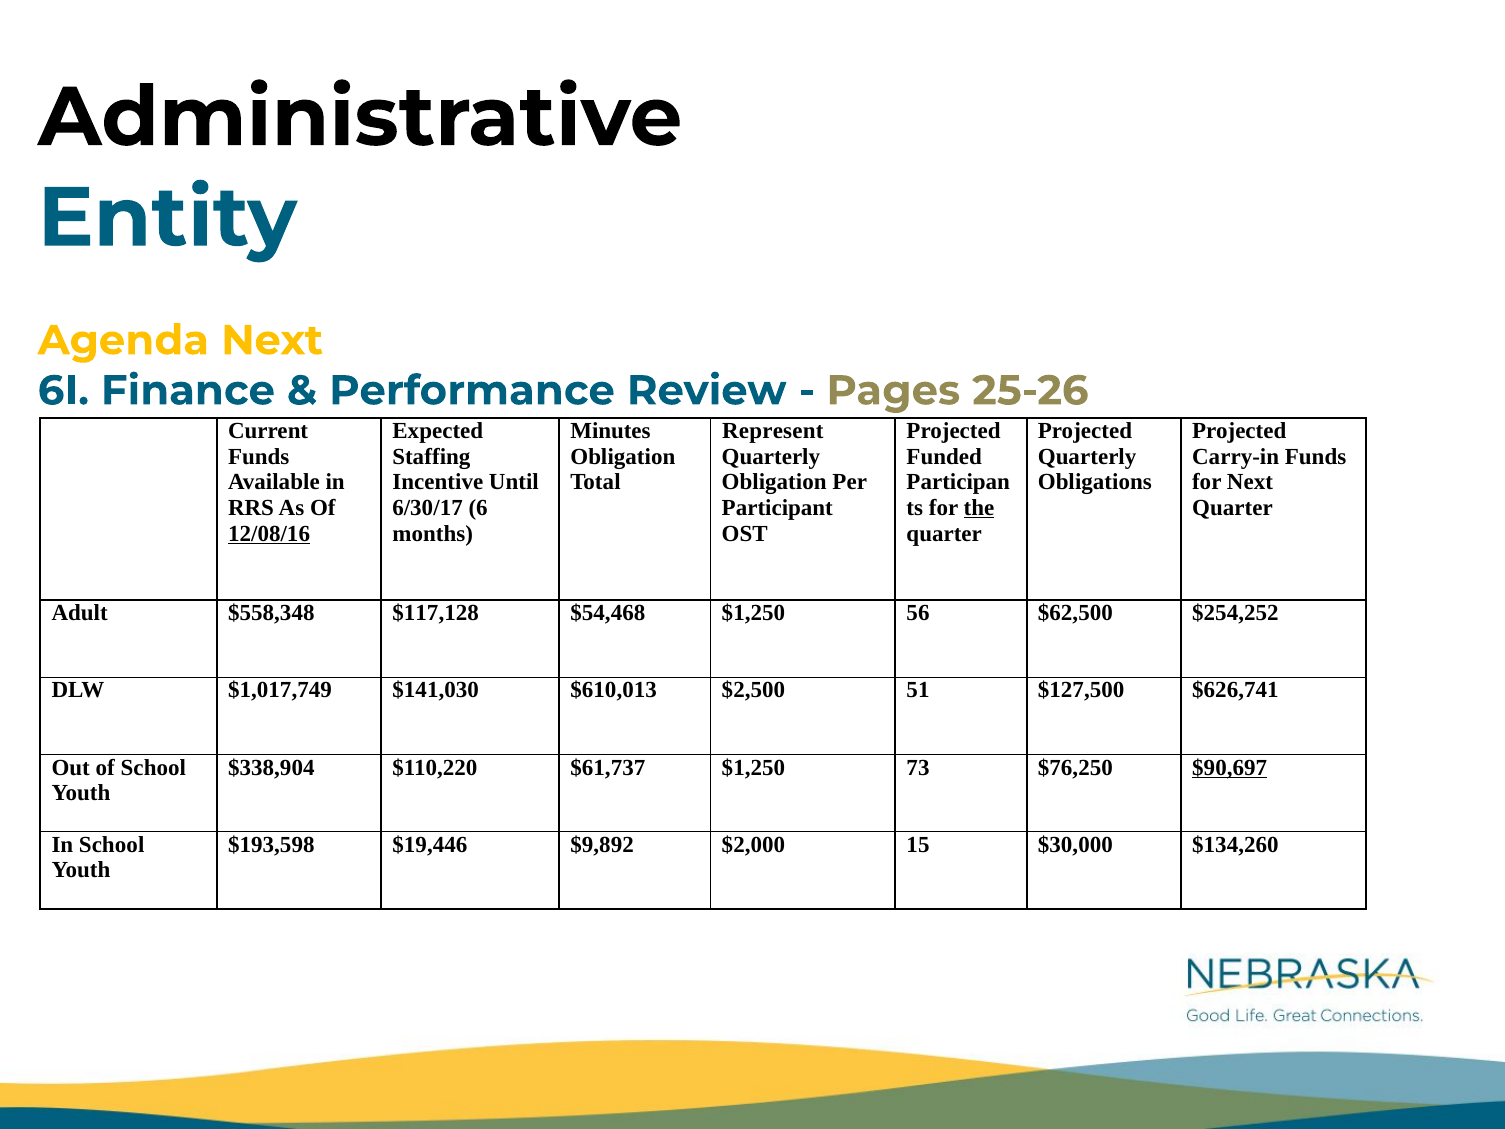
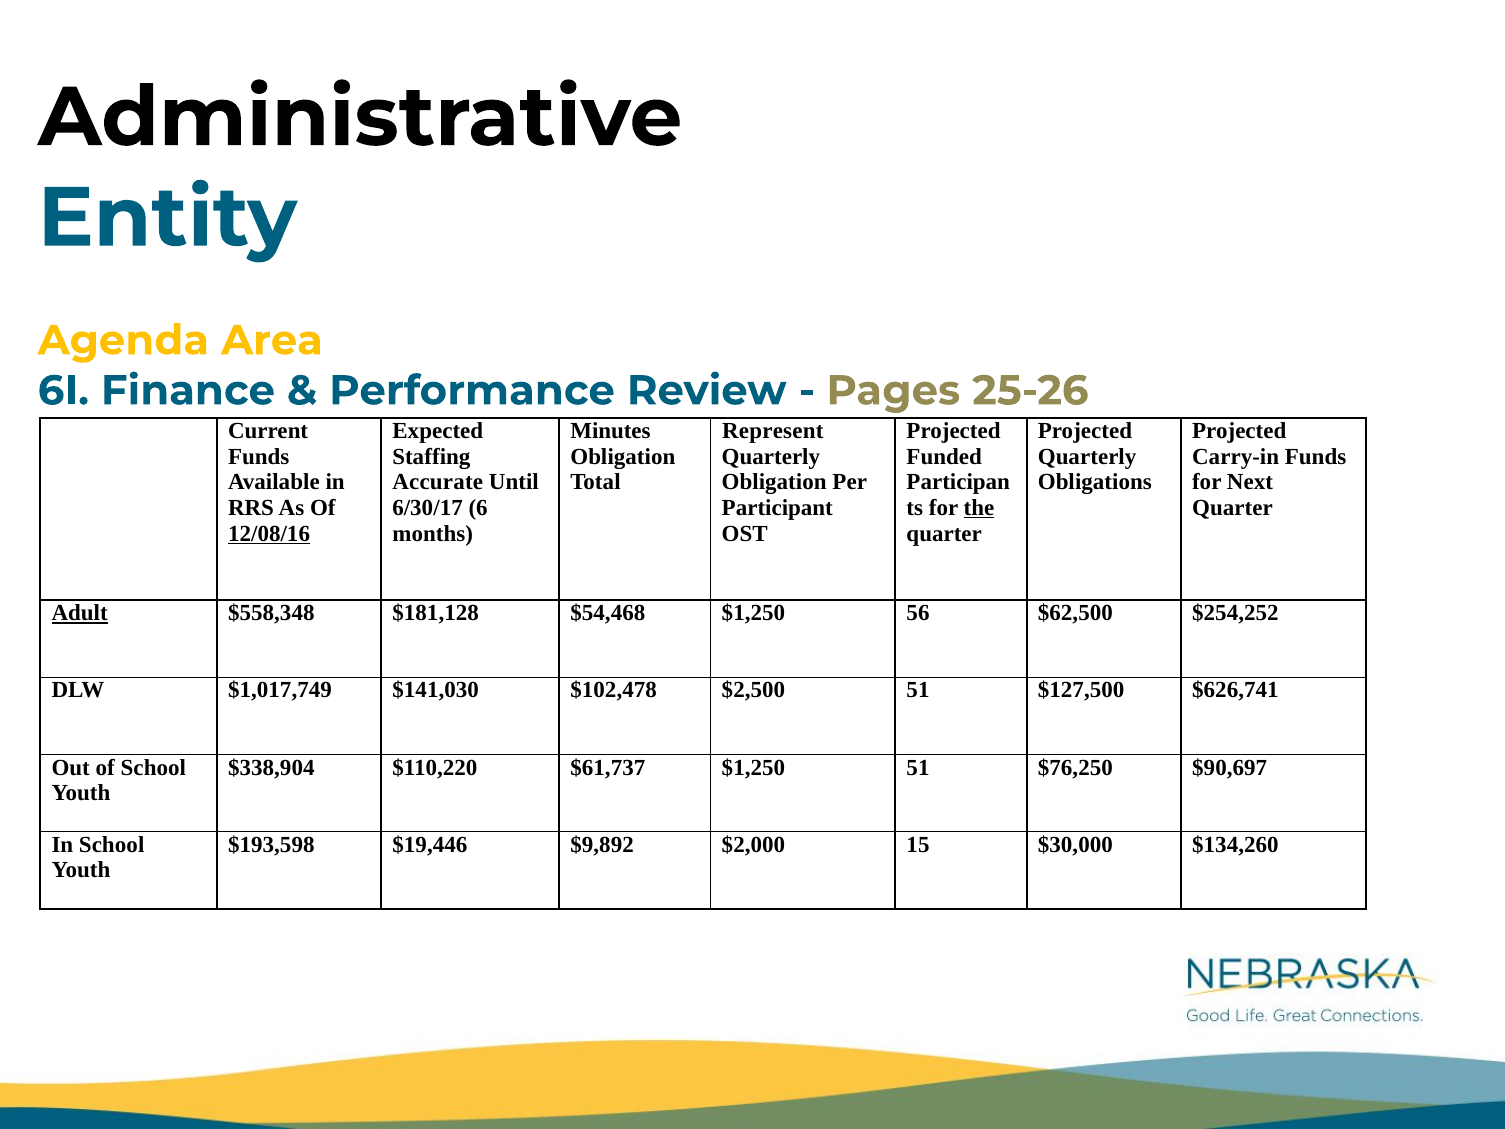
Agenda Next: Next -> Area (272, 340)
Incentive: Incentive -> Accurate (438, 482)
Adult underline: none -> present (80, 613)
$117,128: $117,128 -> $181,128 (436, 613)
$610,013: $610,013 -> $102,478 (614, 690)
$1,250 73: 73 -> 51 (918, 767)
$90,697 underline: present -> none (1230, 767)
